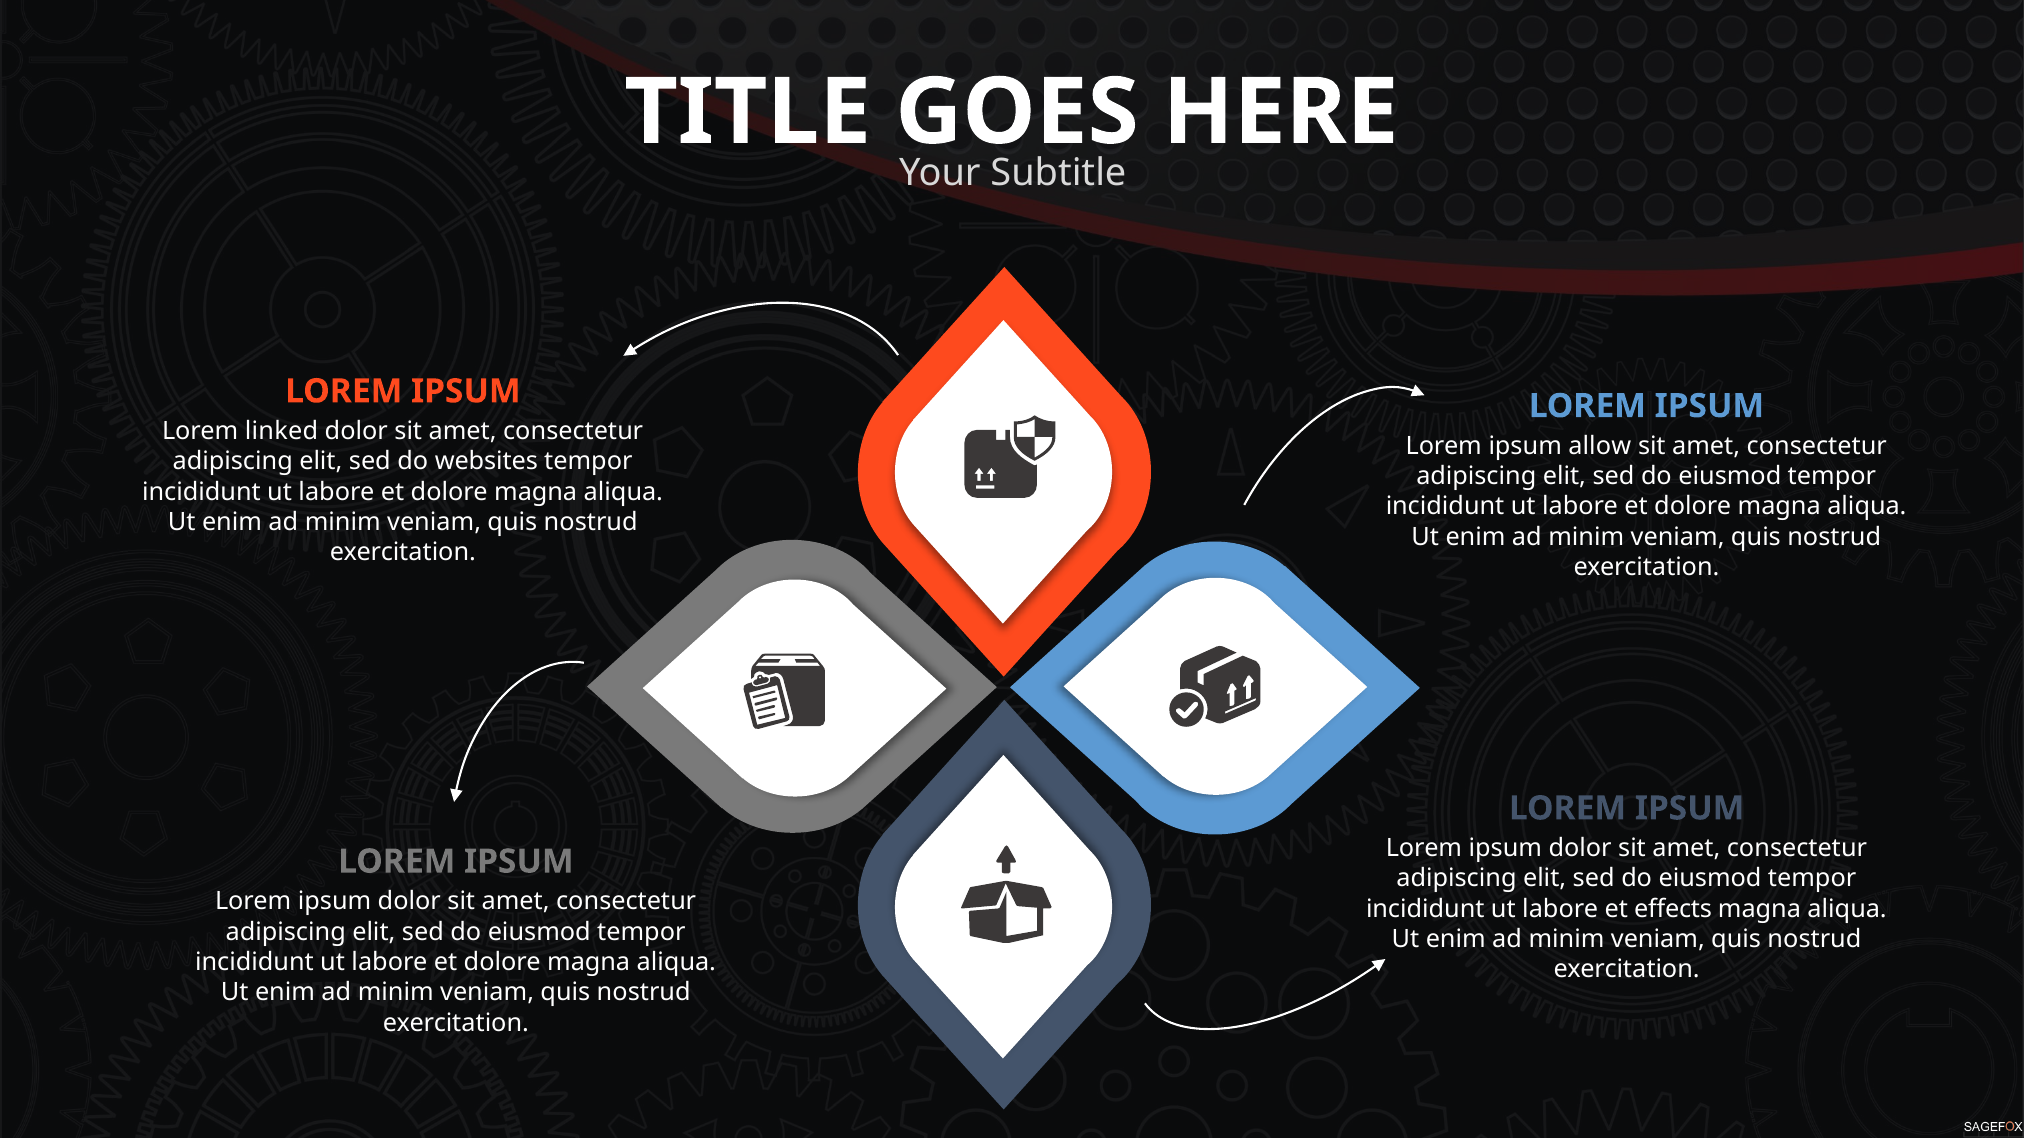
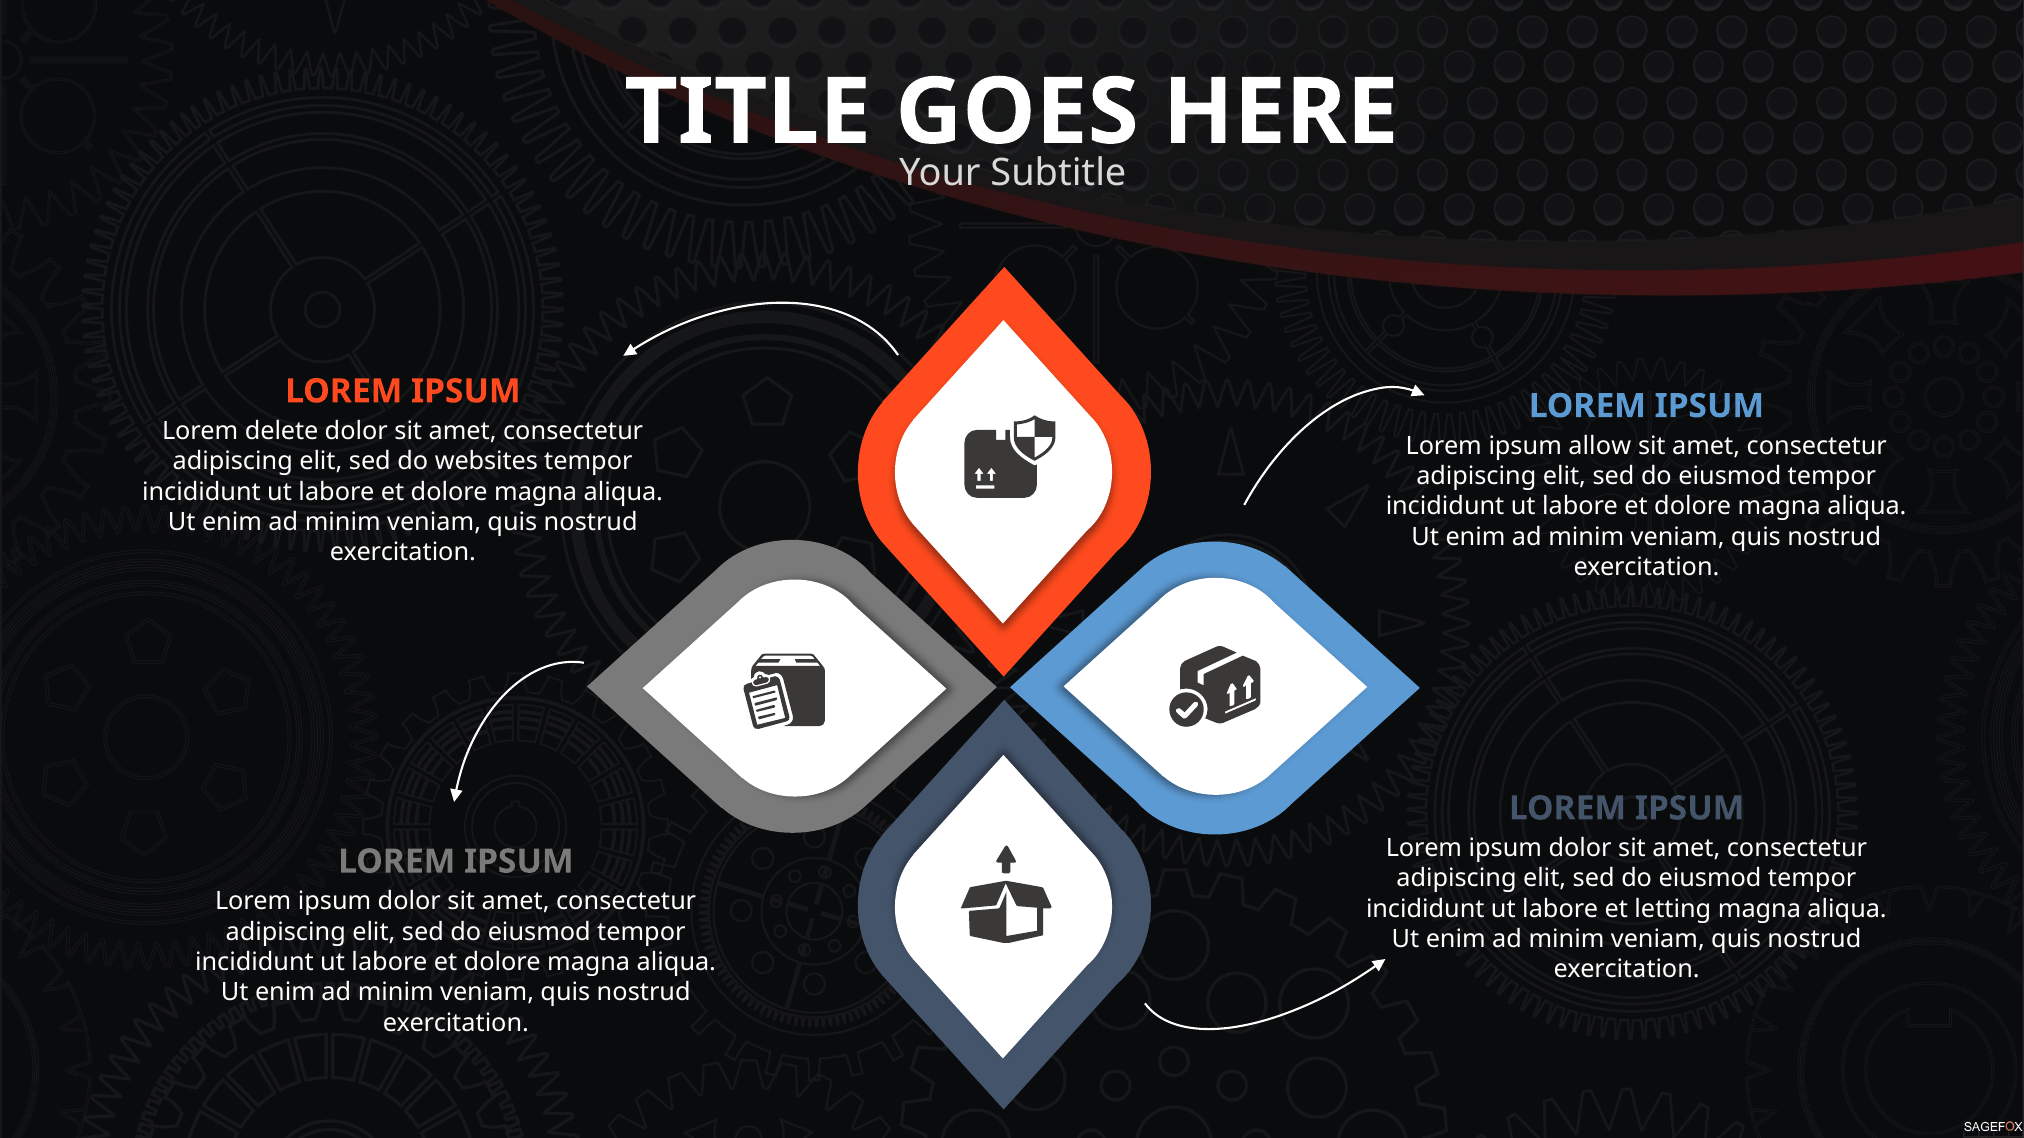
linked: linked -> delete (282, 431)
effects: effects -> letting (1673, 909)
